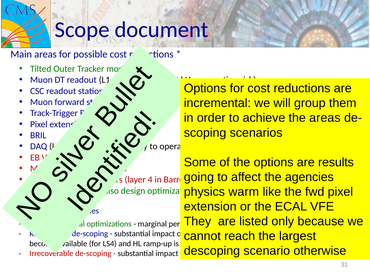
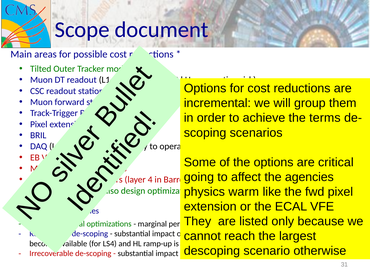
the areas: areas -> terms (325, 118)
results: results -> critical (336, 163)
